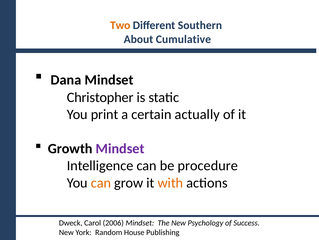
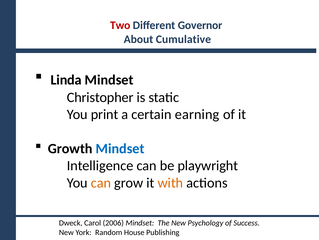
Two colour: orange -> red (120, 25)
Southern: Southern -> Governor (200, 25)
Dana: Dana -> Linda (66, 80)
actually: actually -> earning (197, 114)
Mindset colour: purple -> blue (120, 148)
procedure: procedure -> playwright (208, 165)
